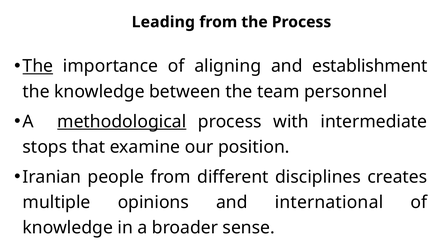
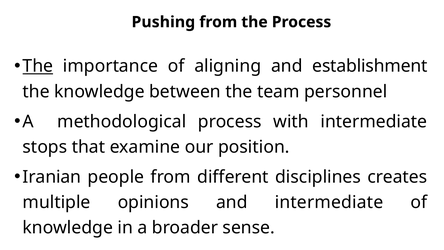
Leading: Leading -> Pushing (163, 22)
methodological underline: present -> none (122, 121)
and international: international -> intermediate (329, 202)
